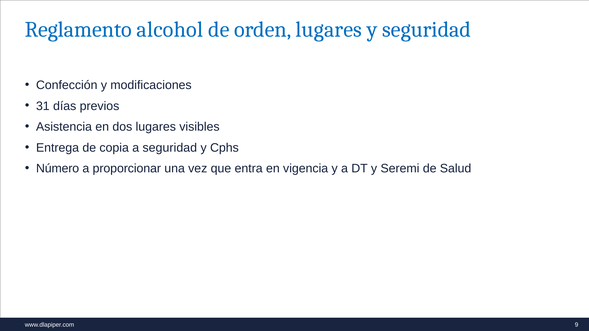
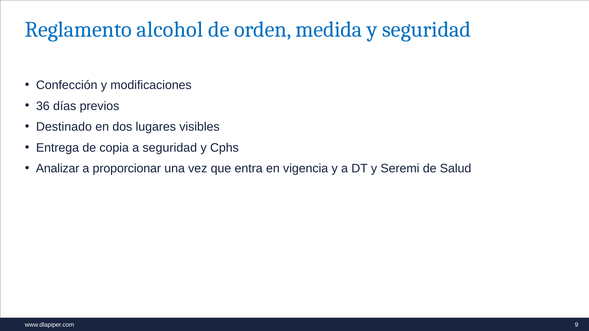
orden lugares: lugares -> medida (329, 30)
31: 31 -> 36 (43, 106)
Asistencia: Asistencia -> Destinado (64, 127)
Número: Número -> Analizar (58, 169)
